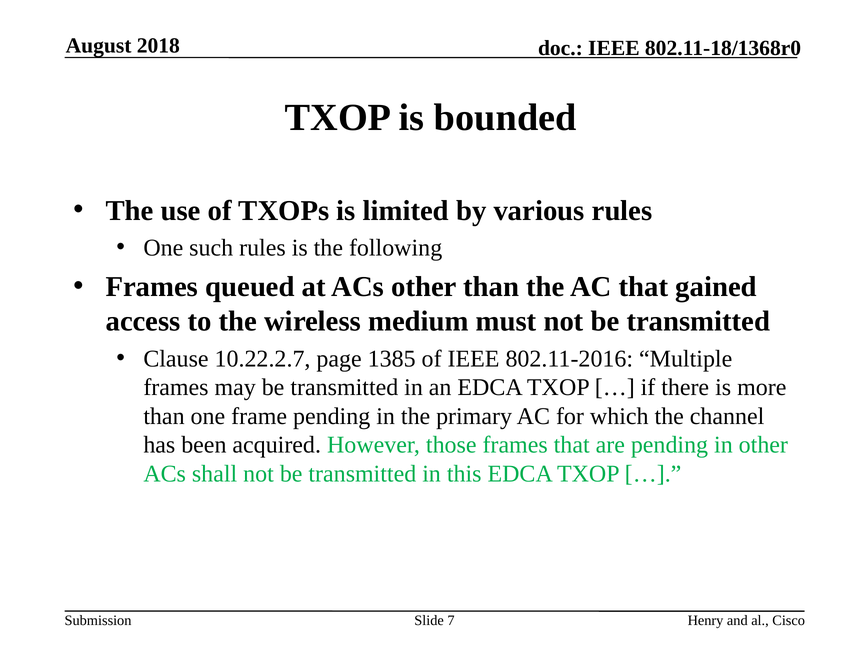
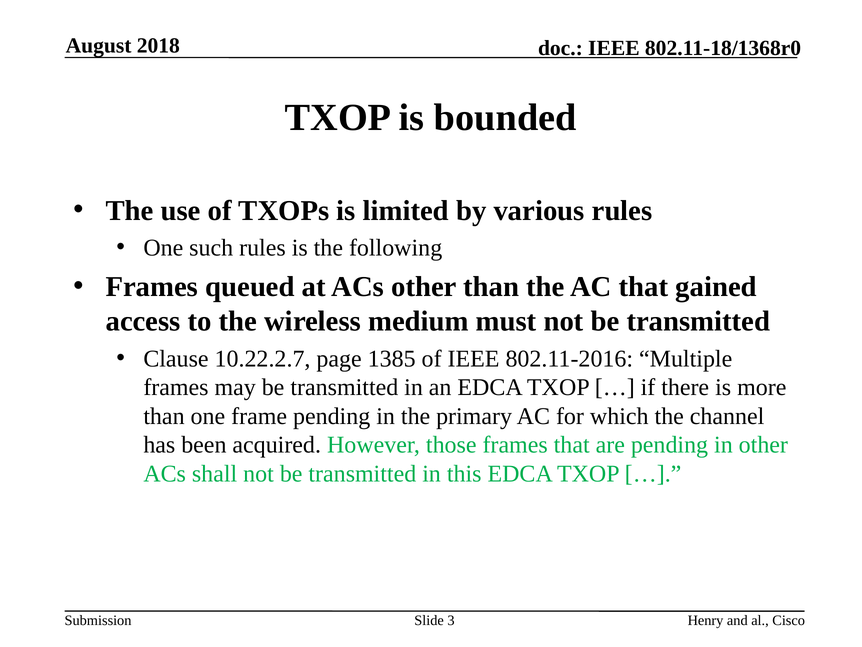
7: 7 -> 3 (451, 620)
